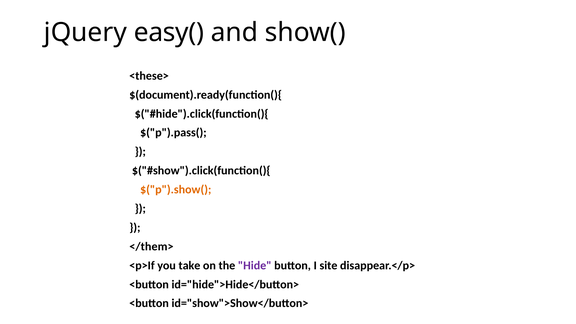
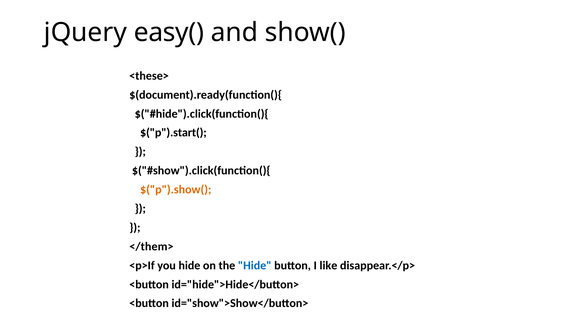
$("p").pass(: $("p").pass( -> $("p").start( (173, 133)
you take: take -> hide (189, 265)
Hide colour: purple -> blue (255, 265)
site: site -> like (328, 265)
